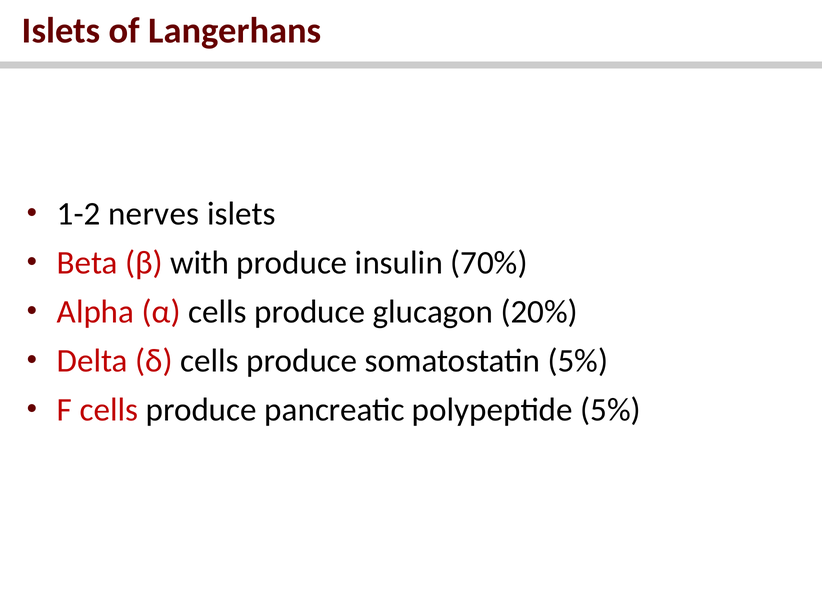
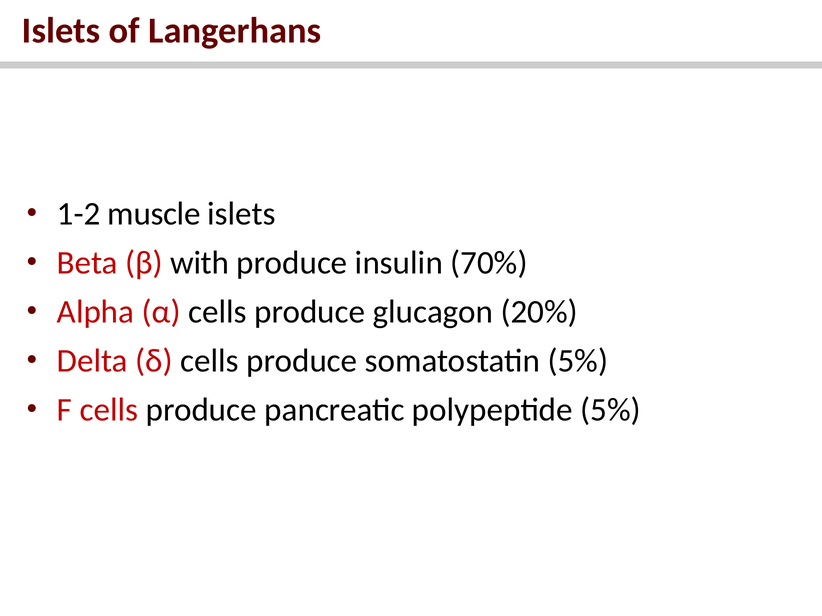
nerves: nerves -> muscle (154, 214)
